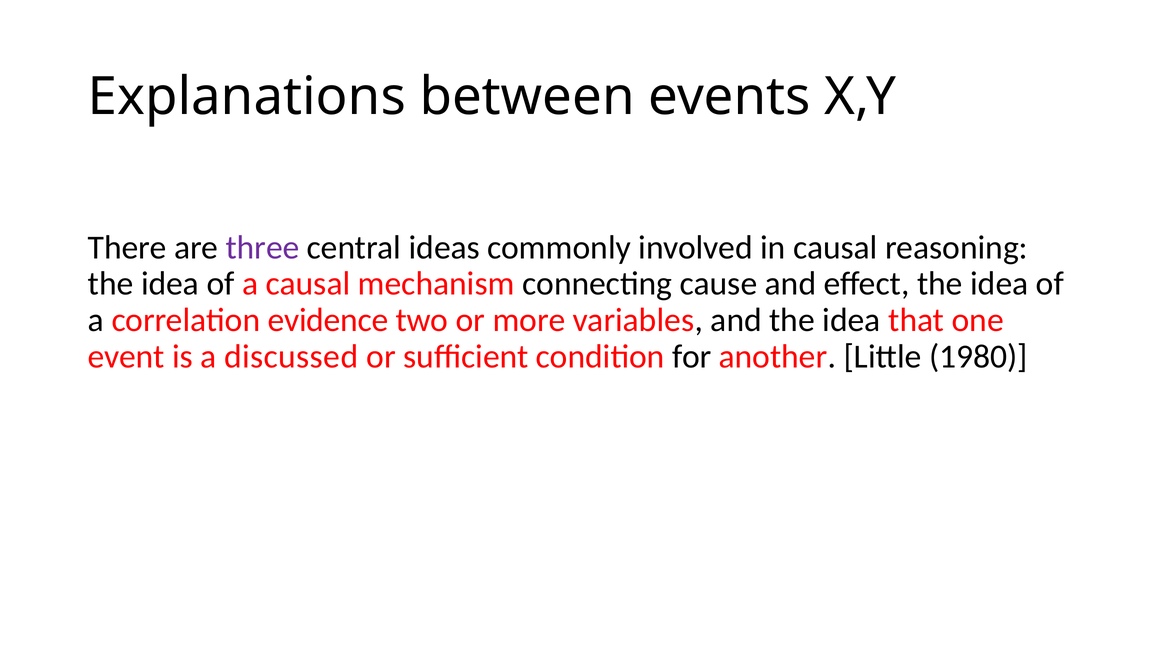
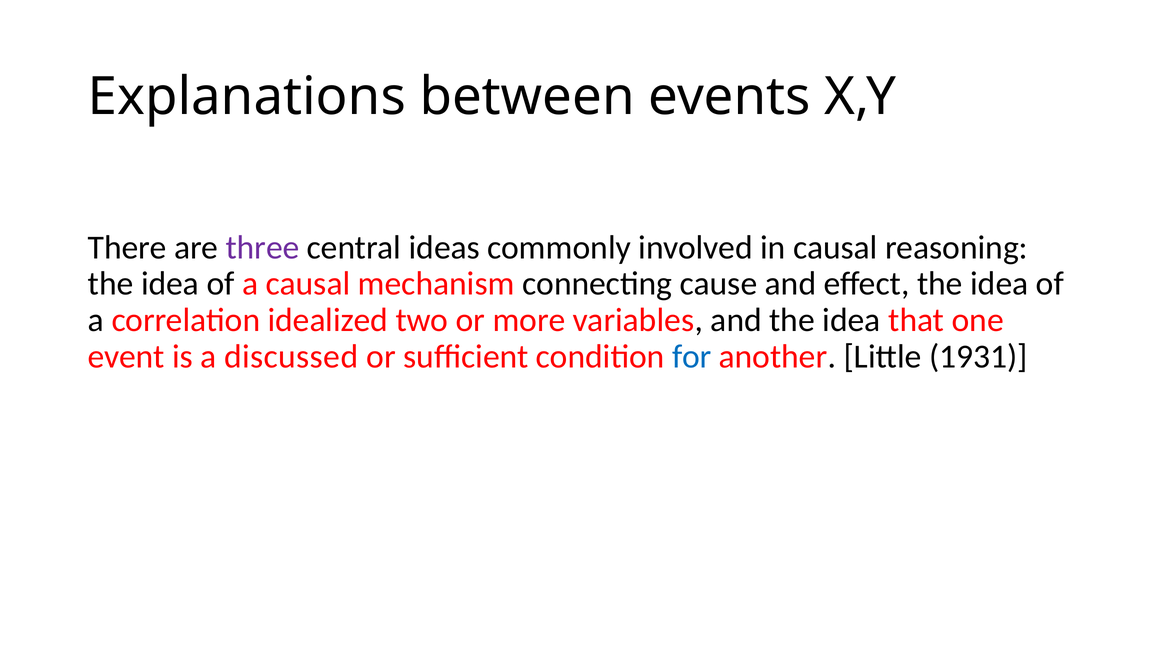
evidence: evidence -> idealized (328, 320)
for colour: black -> blue (692, 356)
1980: 1980 -> 1931 (978, 356)
